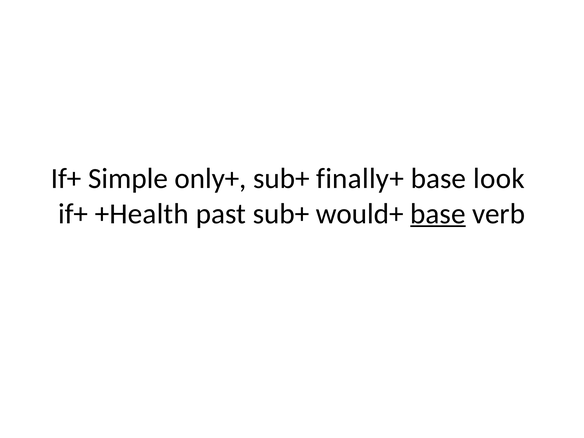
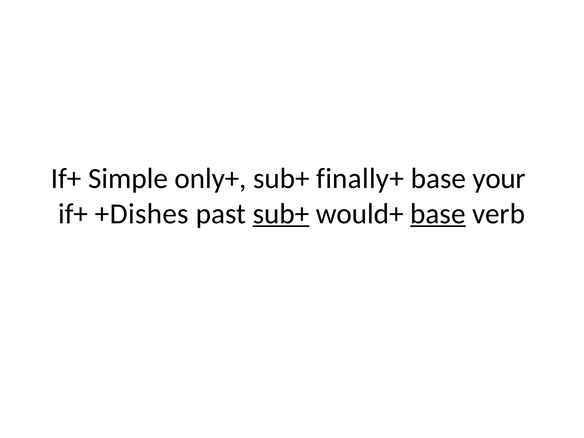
look: look -> your (499, 179)
+Health: +Health -> +Dishes (142, 214)
sub+ underline: none -> present (281, 214)
